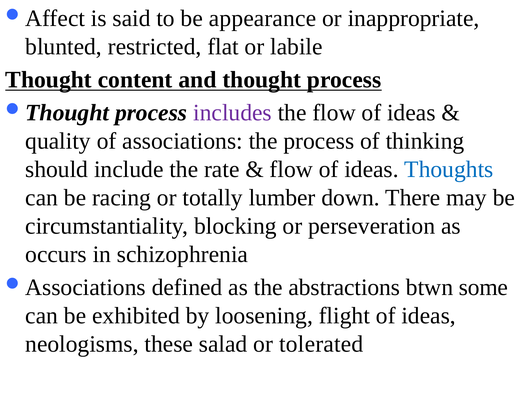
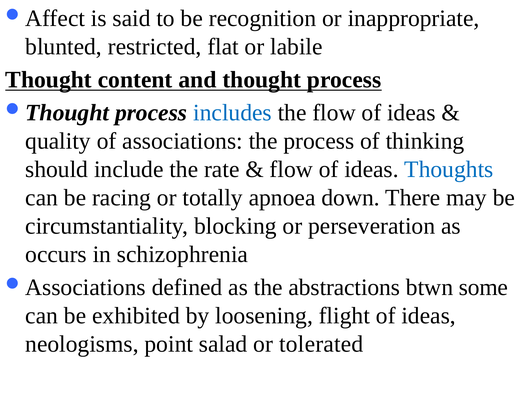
appearance: appearance -> recognition (263, 18)
includes colour: purple -> blue (233, 113)
lumber: lumber -> apnoea (282, 198)
these: these -> point (169, 344)
